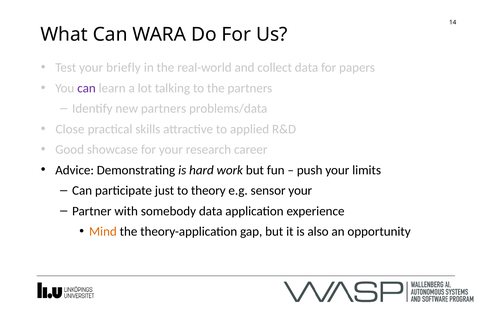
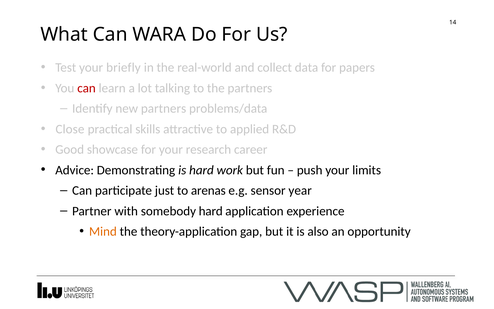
can colour: purple -> red (87, 88)
theory: theory -> arenas (208, 190)
sensor your: your -> year (300, 190)
somebody data: data -> hard (211, 211)
